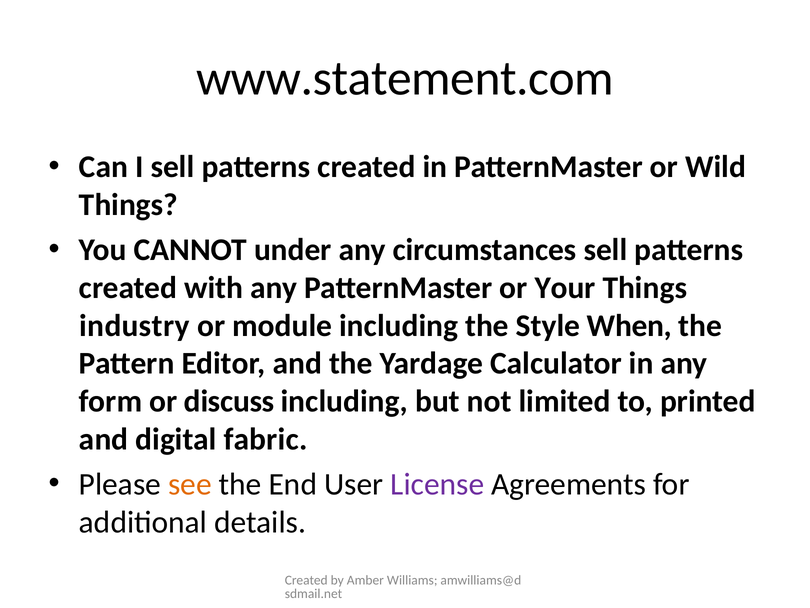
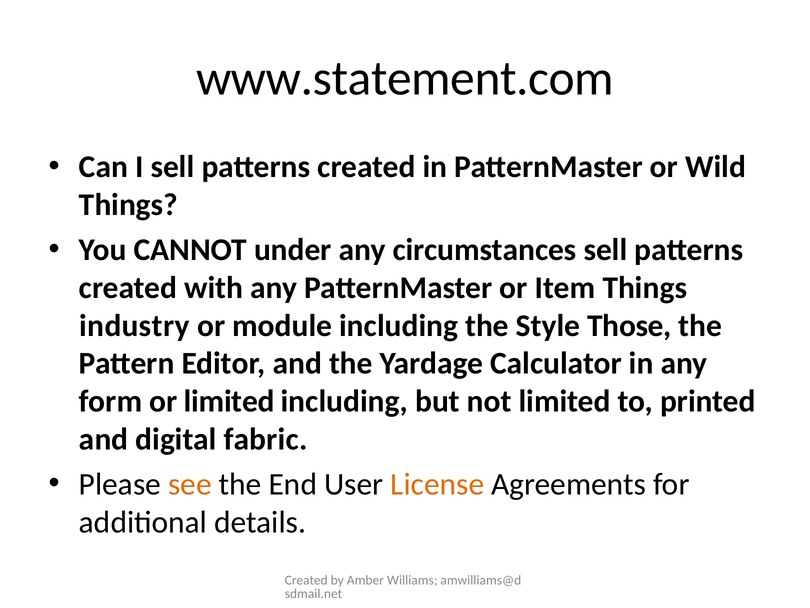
Your: Your -> Item (565, 288)
When: When -> Those (629, 325)
or discuss: discuss -> limited (229, 401)
License colour: purple -> orange (437, 484)
